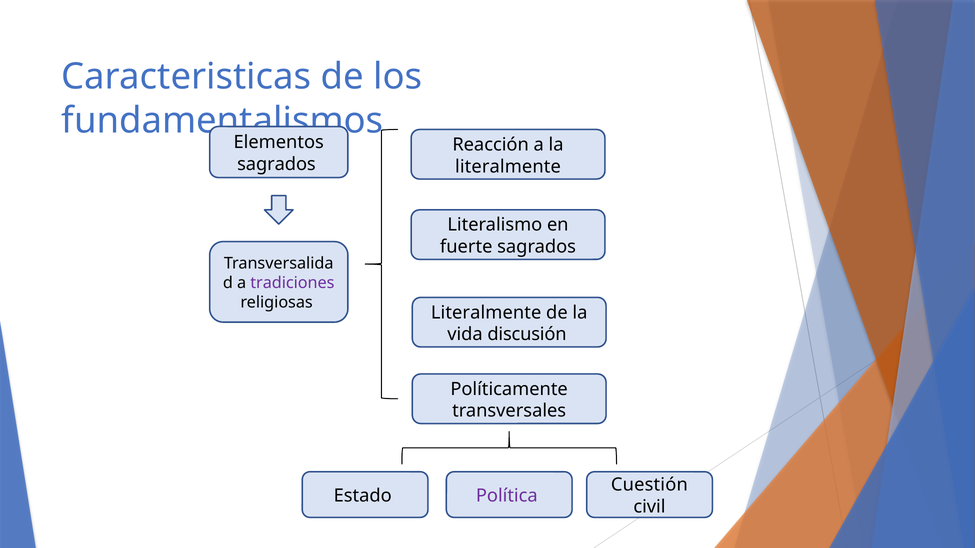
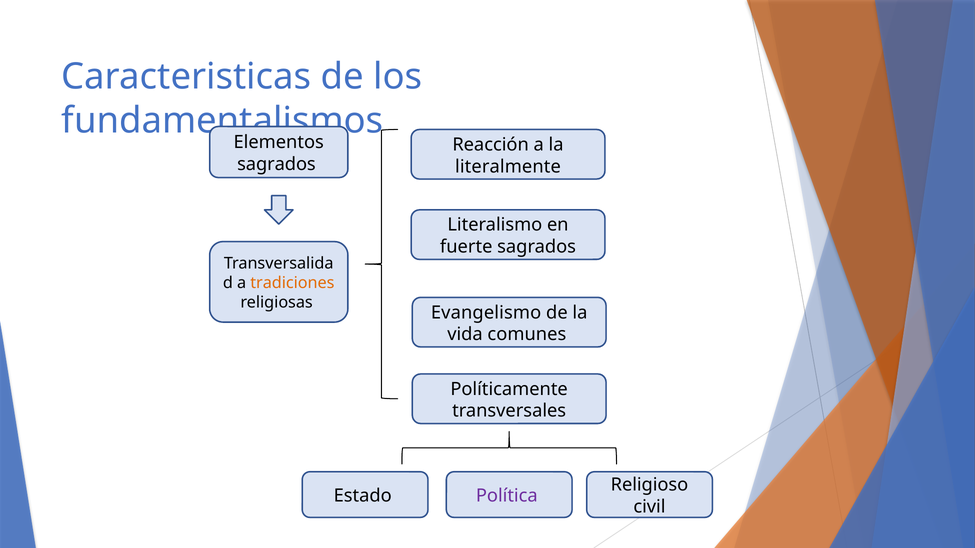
tradiciones colour: purple -> orange (292, 283)
Literalmente: Literalmente -> Evangelismo (486, 313)
discusión: discusión -> comunes (527, 335)
Cuestión: Cuestión -> Religioso (649, 485)
